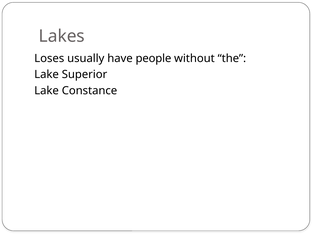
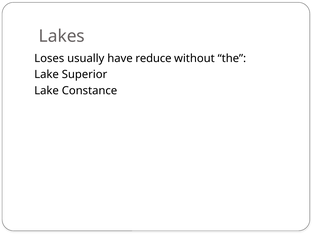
people: people -> reduce (153, 58)
